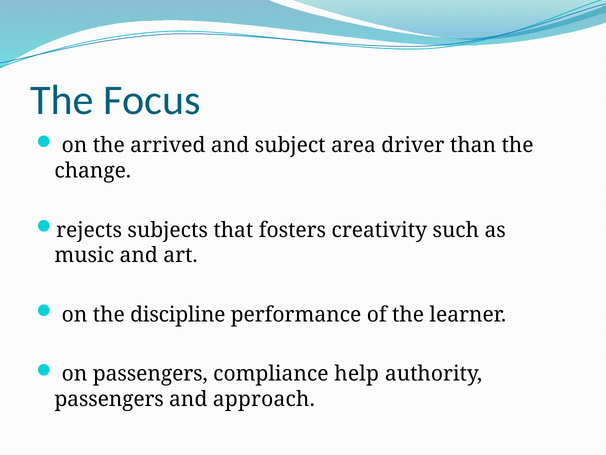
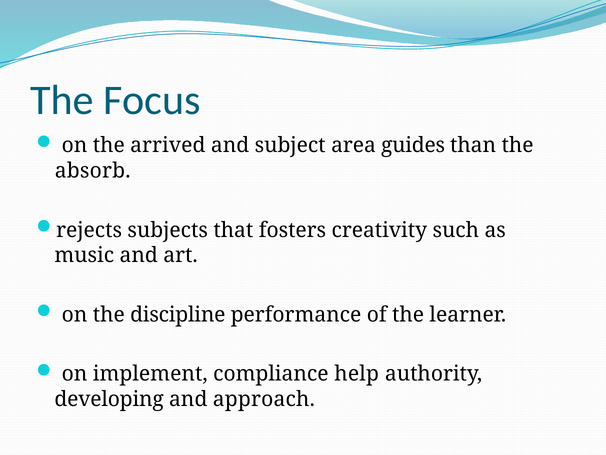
driver: driver -> guides (413, 145)
change: change -> absorb (93, 171)
on passengers: passengers -> implement (150, 373)
passengers: passengers -> developing (109, 399)
